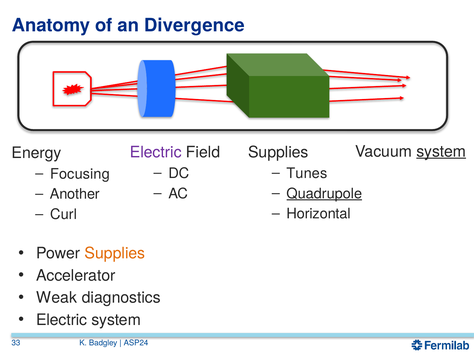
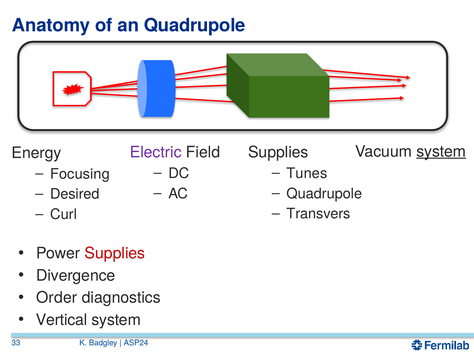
an Divergence: Divergence -> Quadrupole (195, 25)
Quadrupole underline: present -> none (324, 193)
Another: Another -> Desired (75, 194)
Horizontal: Horizontal -> Transvers (319, 214)
Supplies colour: orange -> red (115, 253)
Accelerator: Accelerator -> Divergence (76, 275)
Weak: Weak -> Order (57, 297)
Electric: Electric -> Vertical (62, 319)
